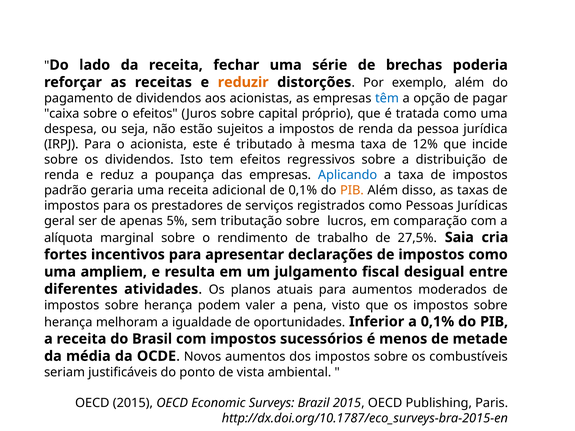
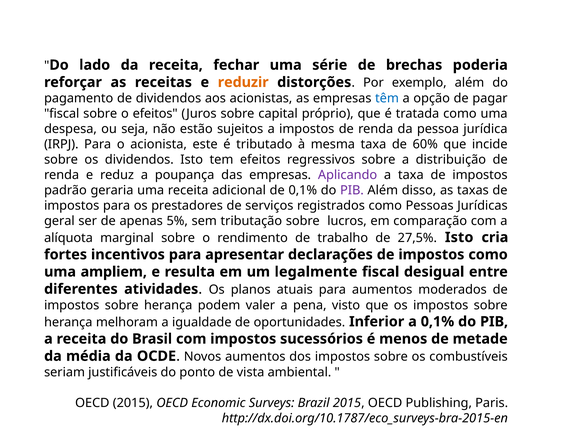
caixa: caixa -> fiscal (62, 114)
12%: 12% -> 60% (425, 144)
Aplicando colour: blue -> purple (348, 175)
PIB colour: orange -> purple (352, 190)
27,5% Saia: Saia -> Isto (459, 237)
julgamento: julgamento -> legalmente (316, 272)
